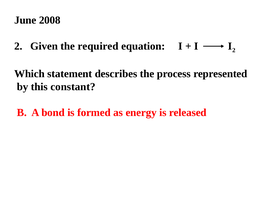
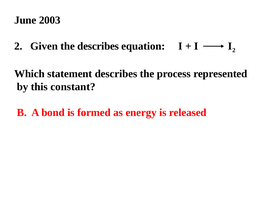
2008: 2008 -> 2003 (50, 20)
the required: required -> describes (98, 46)
